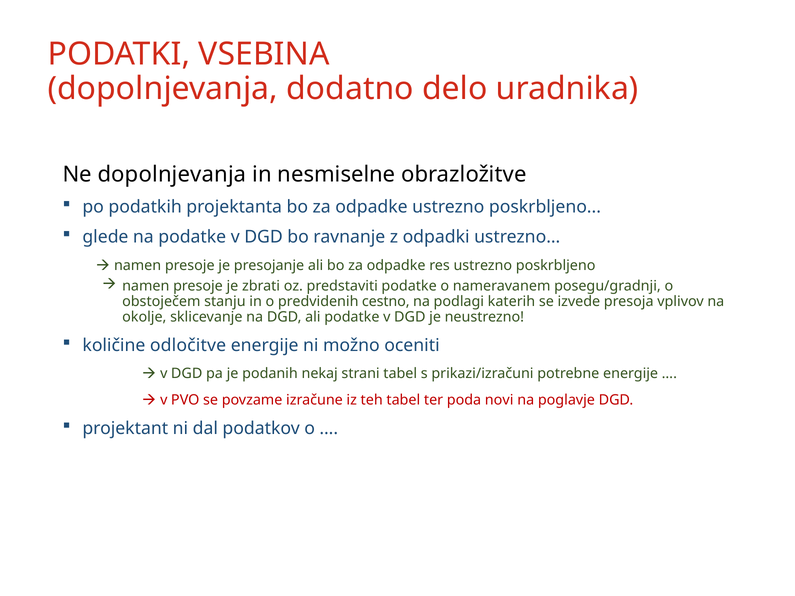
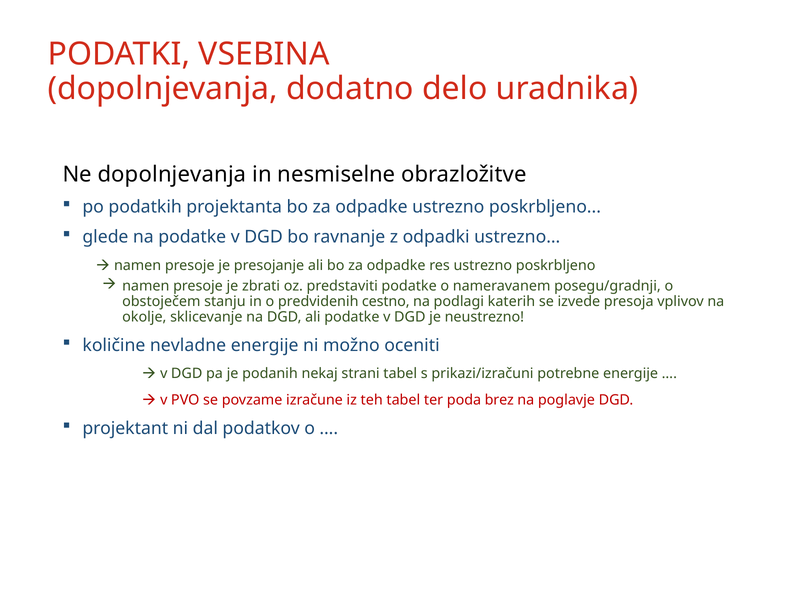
odločitve: odločitve -> nevladne (188, 345)
novi: novi -> brez (499, 400)
